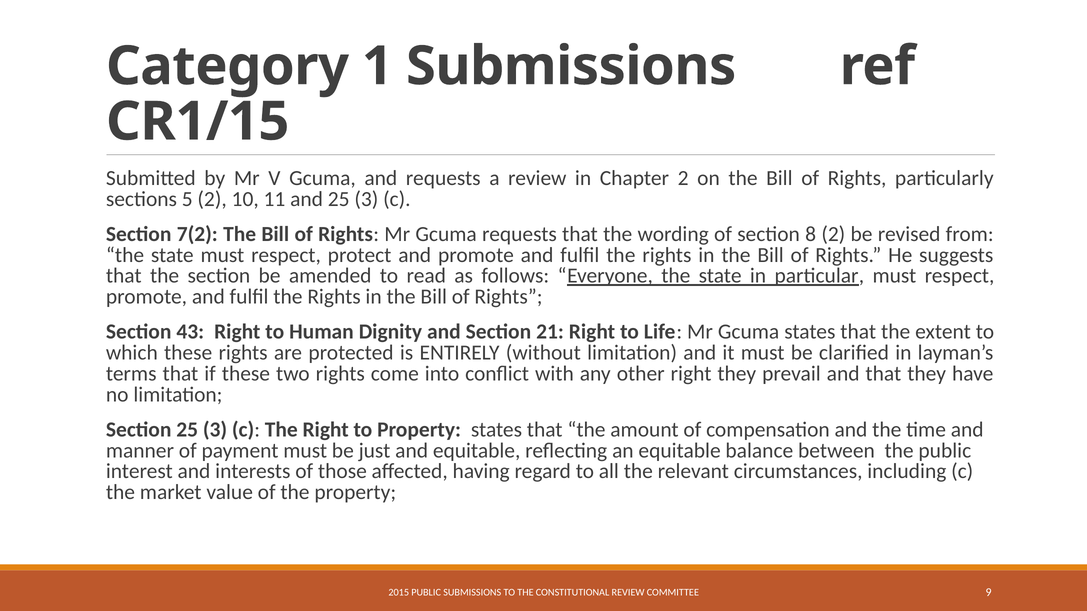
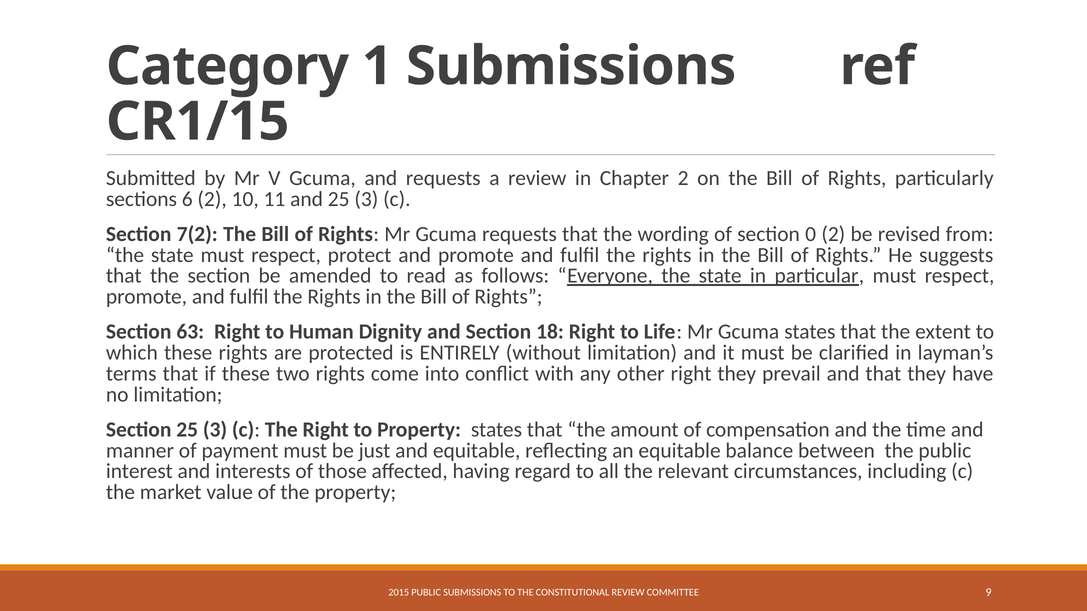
5: 5 -> 6 (187, 199)
8: 8 -> 0 (811, 234)
43: 43 -> 63 (190, 332)
21: 21 -> 18 (550, 332)
